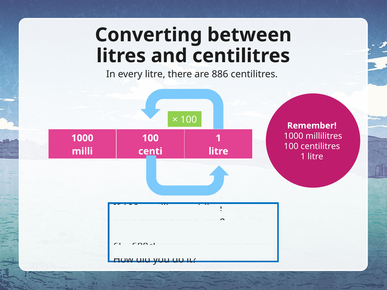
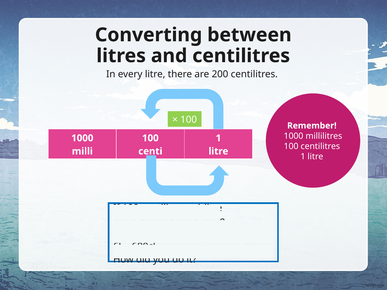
886: 886 -> 200 (220, 74)
